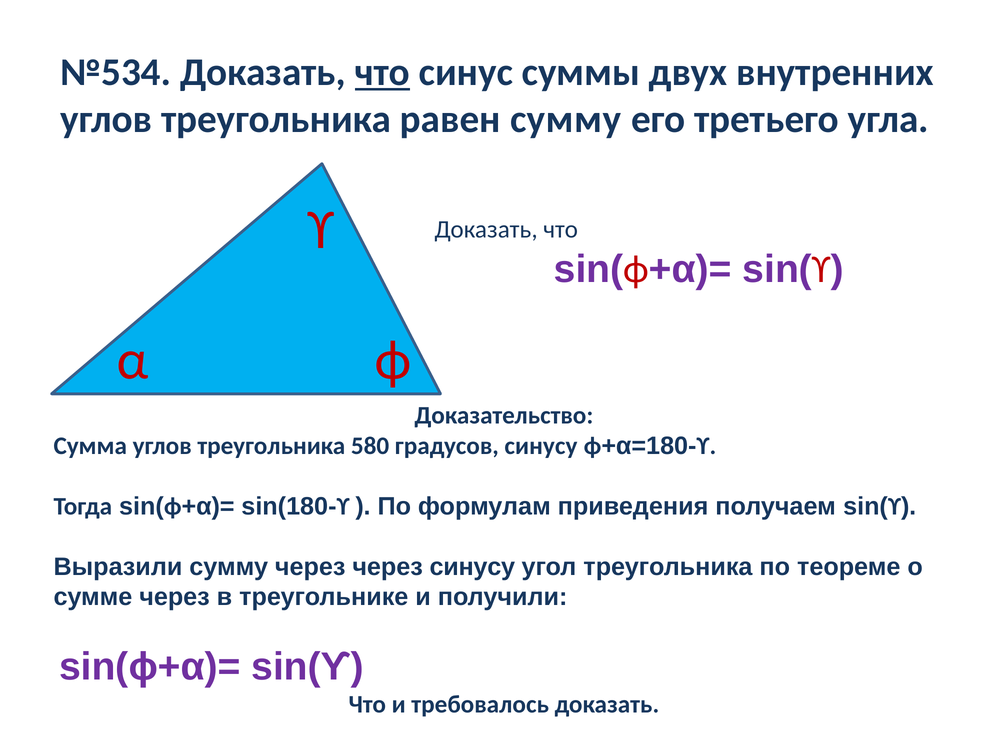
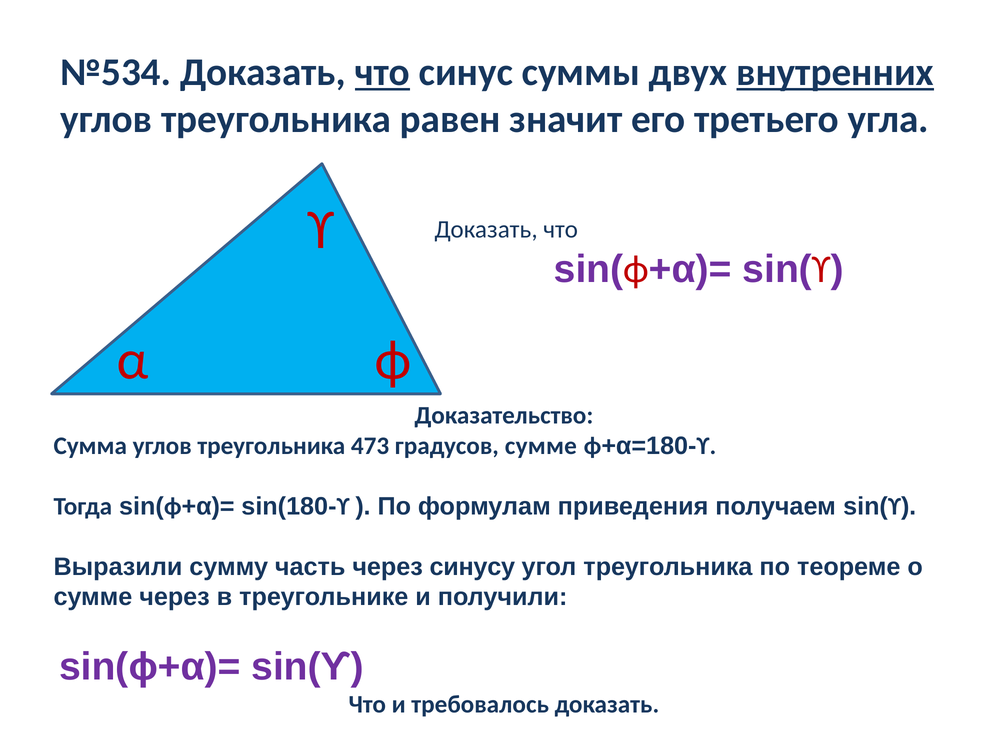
внутренних underline: none -> present (835, 72)
равен сумму: сумму -> значит (566, 120)
580: 580 -> 473 (370, 446)
градусов синусу: синусу -> сумме (541, 446)
сумму через: через -> часть (310, 567)
